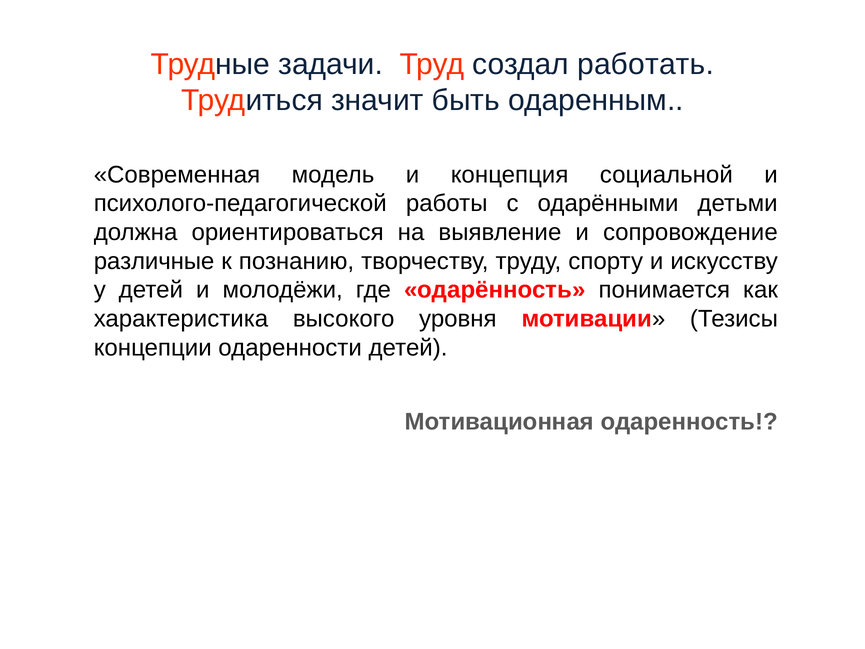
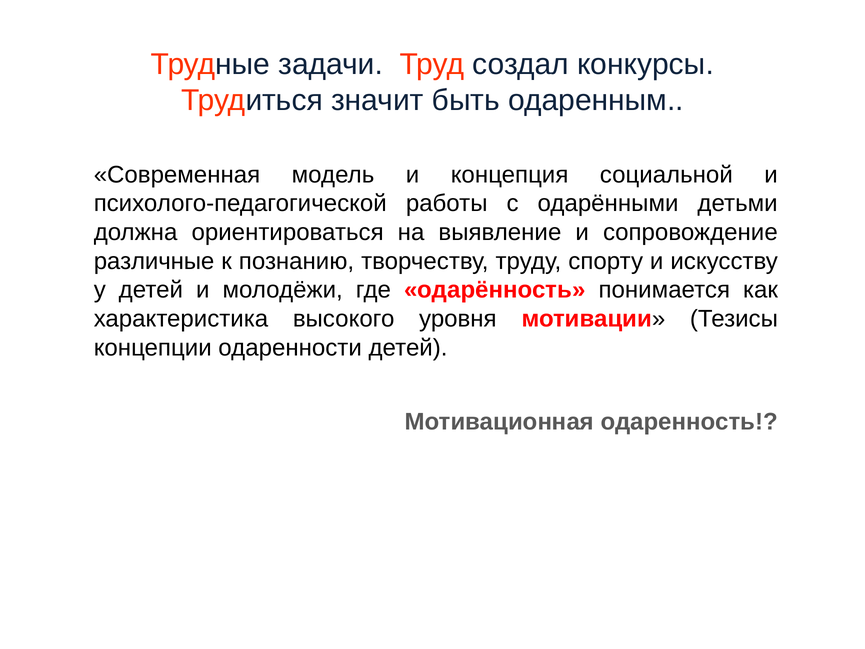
работать: работать -> конкурсы (646, 64)
